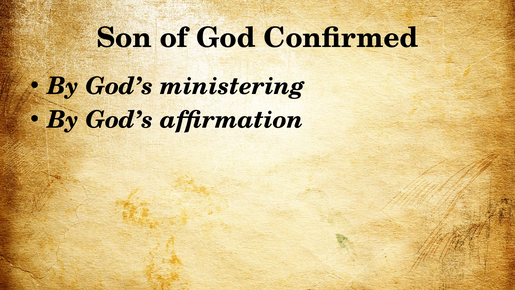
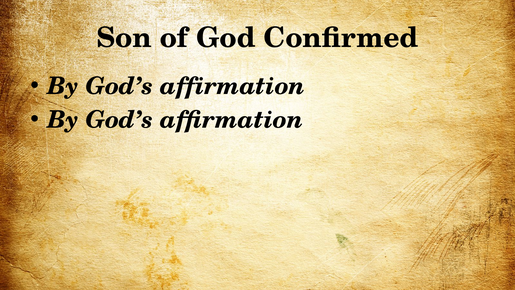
ministering: ministering -> affirmation (233, 86)
